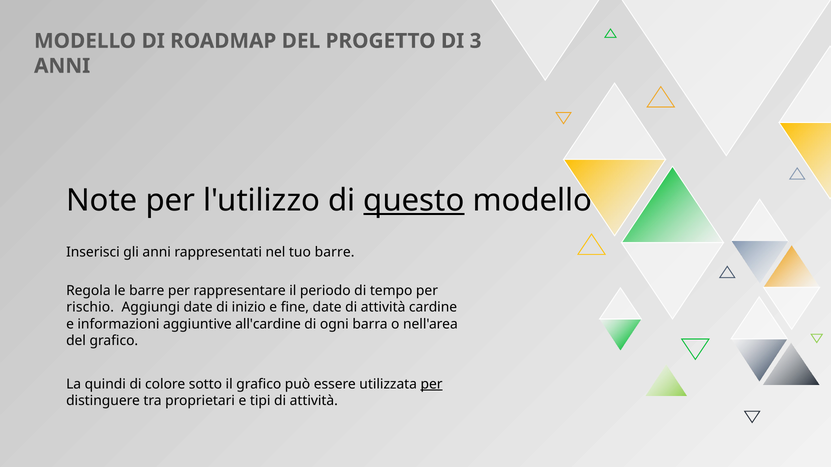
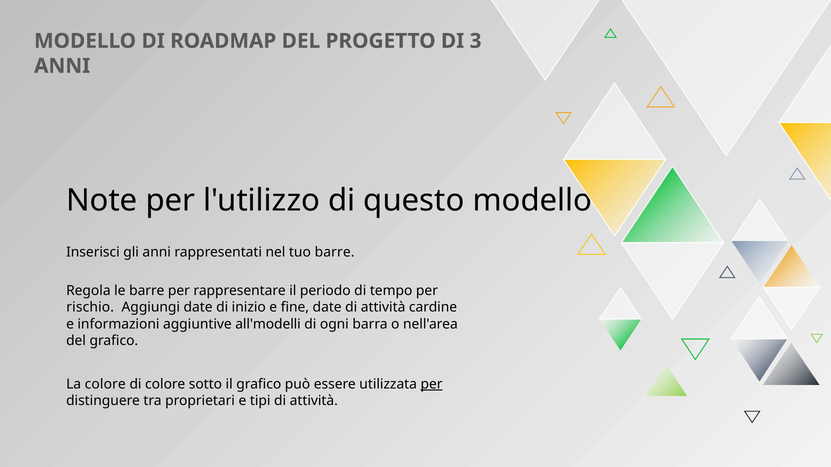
questo underline: present -> none (414, 201)
all'cardine: all'cardine -> all'modelli (268, 324)
La quindi: quindi -> colore (105, 385)
